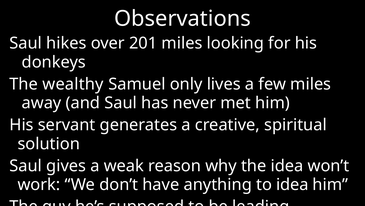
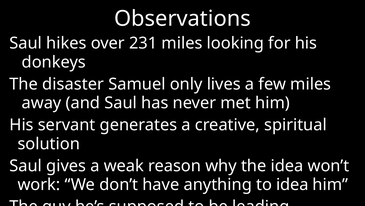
201: 201 -> 231 (143, 43)
wealthy: wealthy -> disaster (73, 84)
